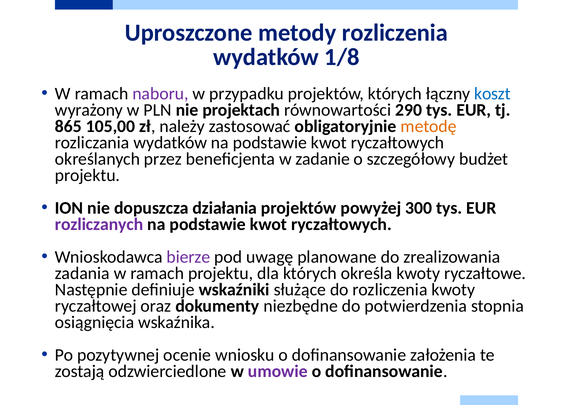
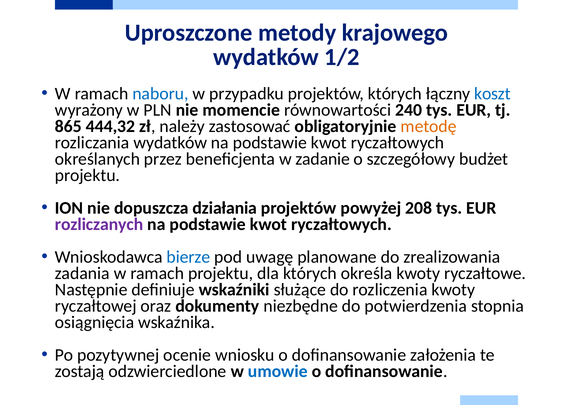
metody rozliczenia: rozliczenia -> krajowego (395, 33)
1/8: 1/8 -> 1/2 (342, 57)
naboru colour: purple -> blue (160, 94)
projektach: projektach -> momencie (241, 110)
290: 290 -> 240 (409, 110)
105,00: 105,00 -> 444,32 (110, 126)
300: 300 -> 208 (419, 208)
bierze colour: purple -> blue (188, 257)
umowie colour: purple -> blue (278, 372)
